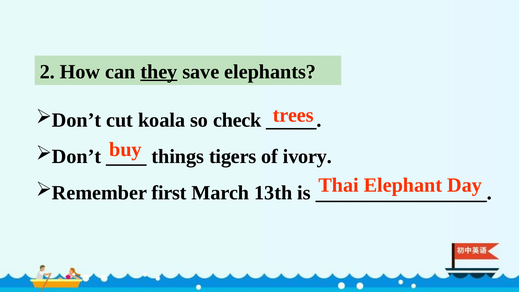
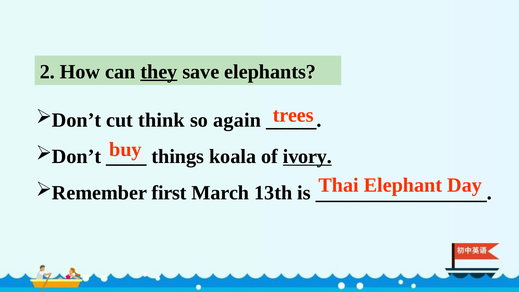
koala: koala -> think (161, 120)
check: check -> again (237, 120)
tigers: tigers -> koala (233, 157)
ivory underline: none -> present (307, 157)
